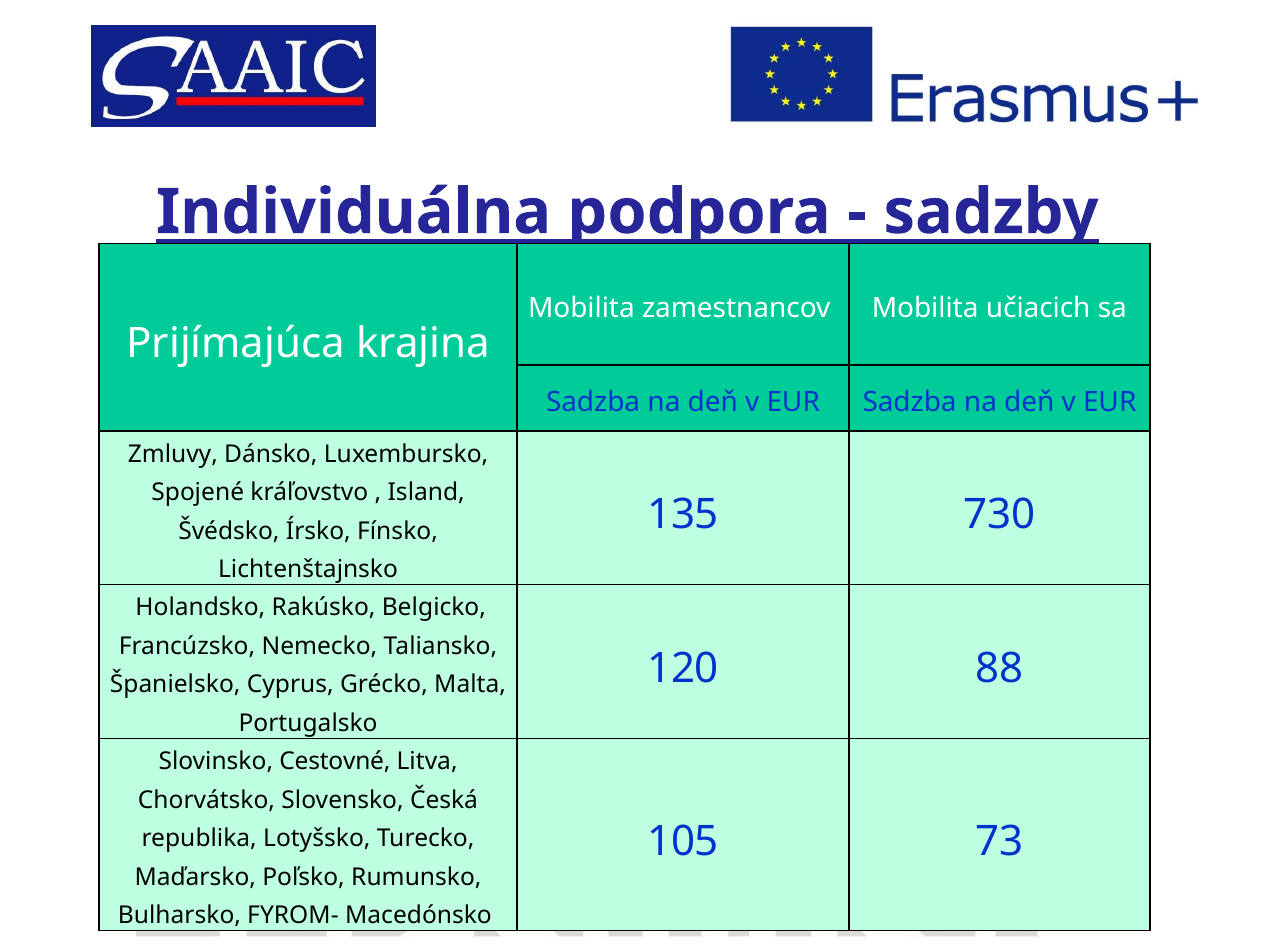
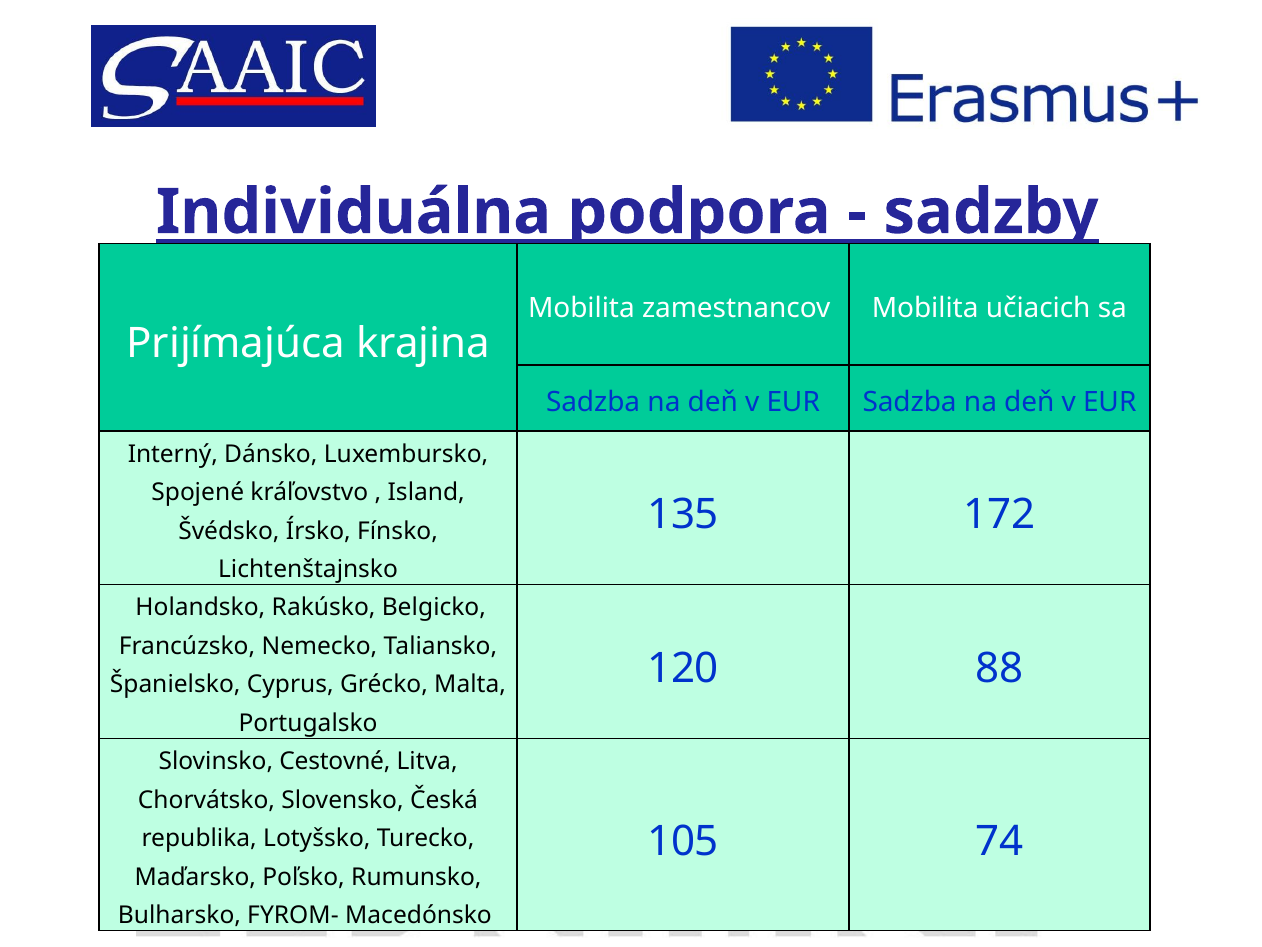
Zmluvy: Zmluvy -> Interný (173, 454)
730: 730 -> 172 (1000, 514)
73: 73 -> 74 (1000, 841)
